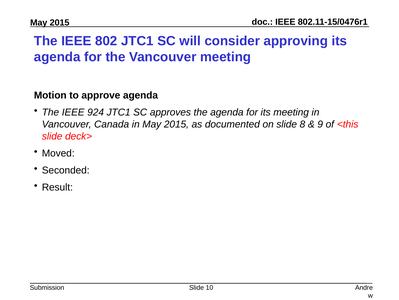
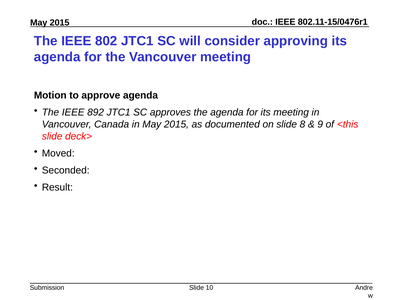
924: 924 -> 892 (96, 112)
